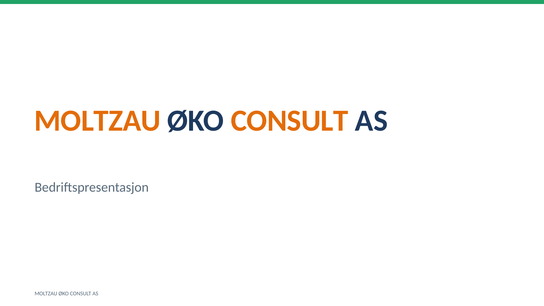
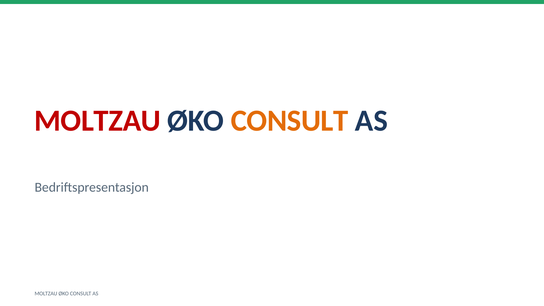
MOLTZAU colour: orange -> red (98, 121)
